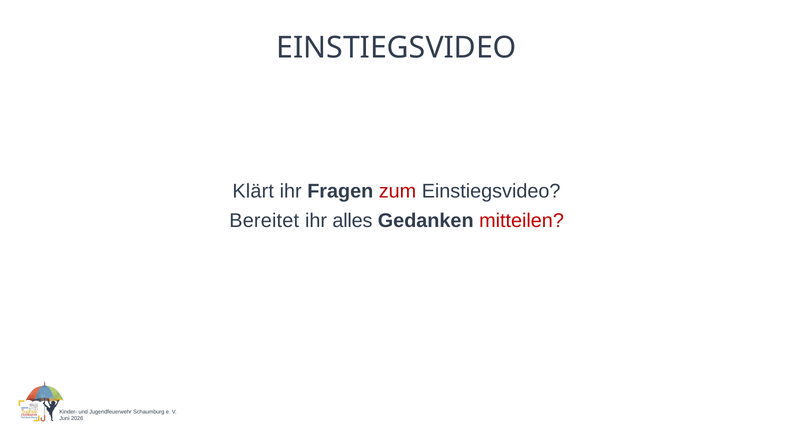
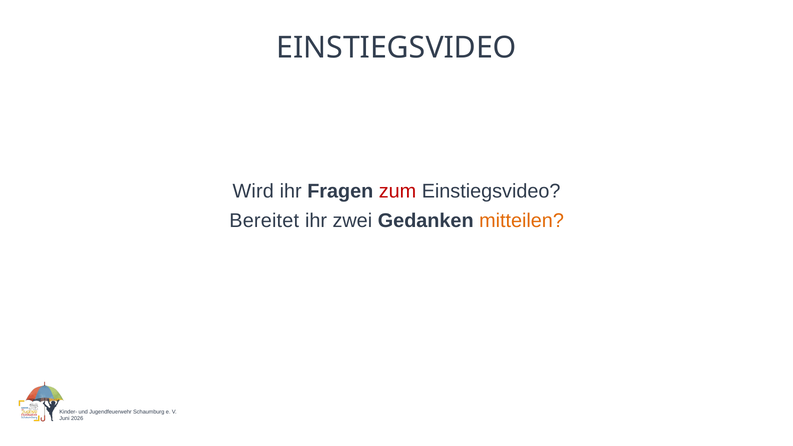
Klärt: Klärt -> Wird (253, 191)
alles: alles -> zwei (352, 221)
mitteilen colour: red -> orange (522, 221)
